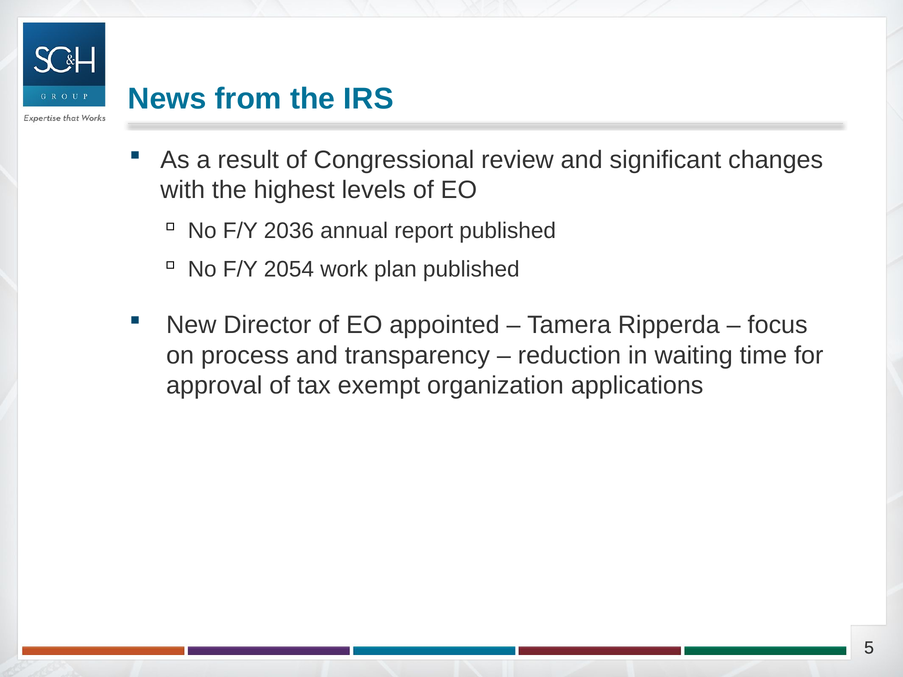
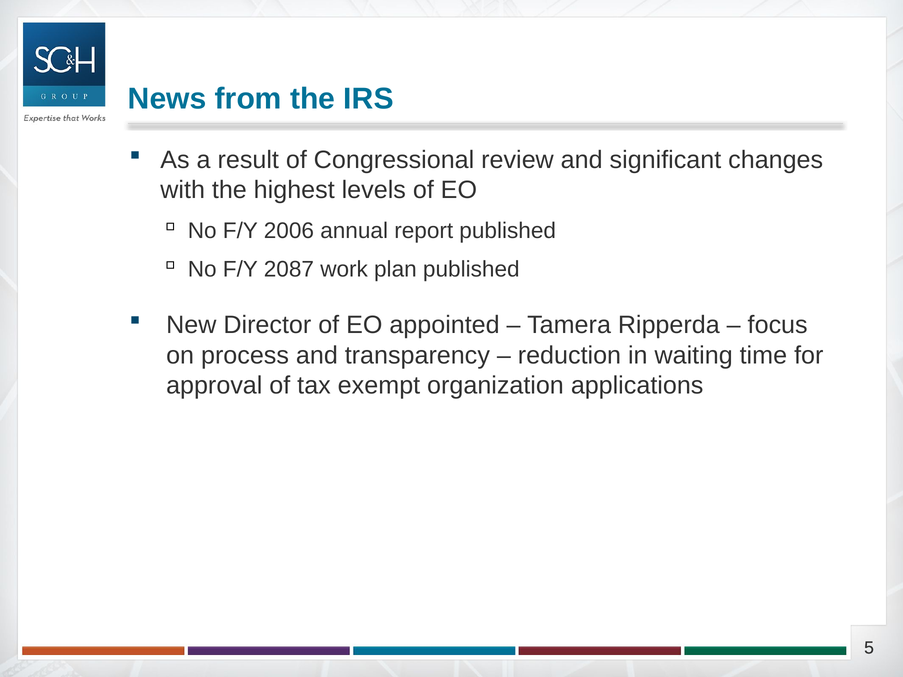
2036: 2036 -> 2006 (289, 231)
2054: 2054 -> 2087 (289, 269)
